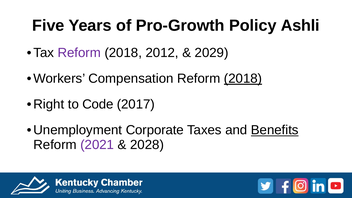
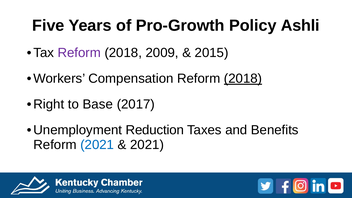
2012: 2012 -> 2009 (162, 53)
2029: 2029 -> 2015 (212, 53)
Code: Code -> Base (98, 104)
Corporate: Corporate -> Reduction (155, 130)
Benefits underline: present -> none (275, 130)
2021 colour: purple -> blue (97, 145)
2028: 2028 -> 2021 (147, 145)
